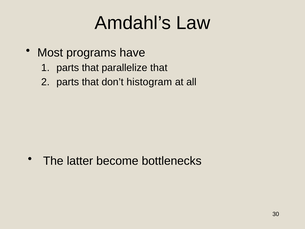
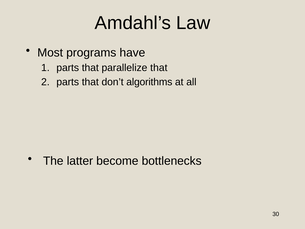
histogram: histogram -> algorithms (149, 82)
